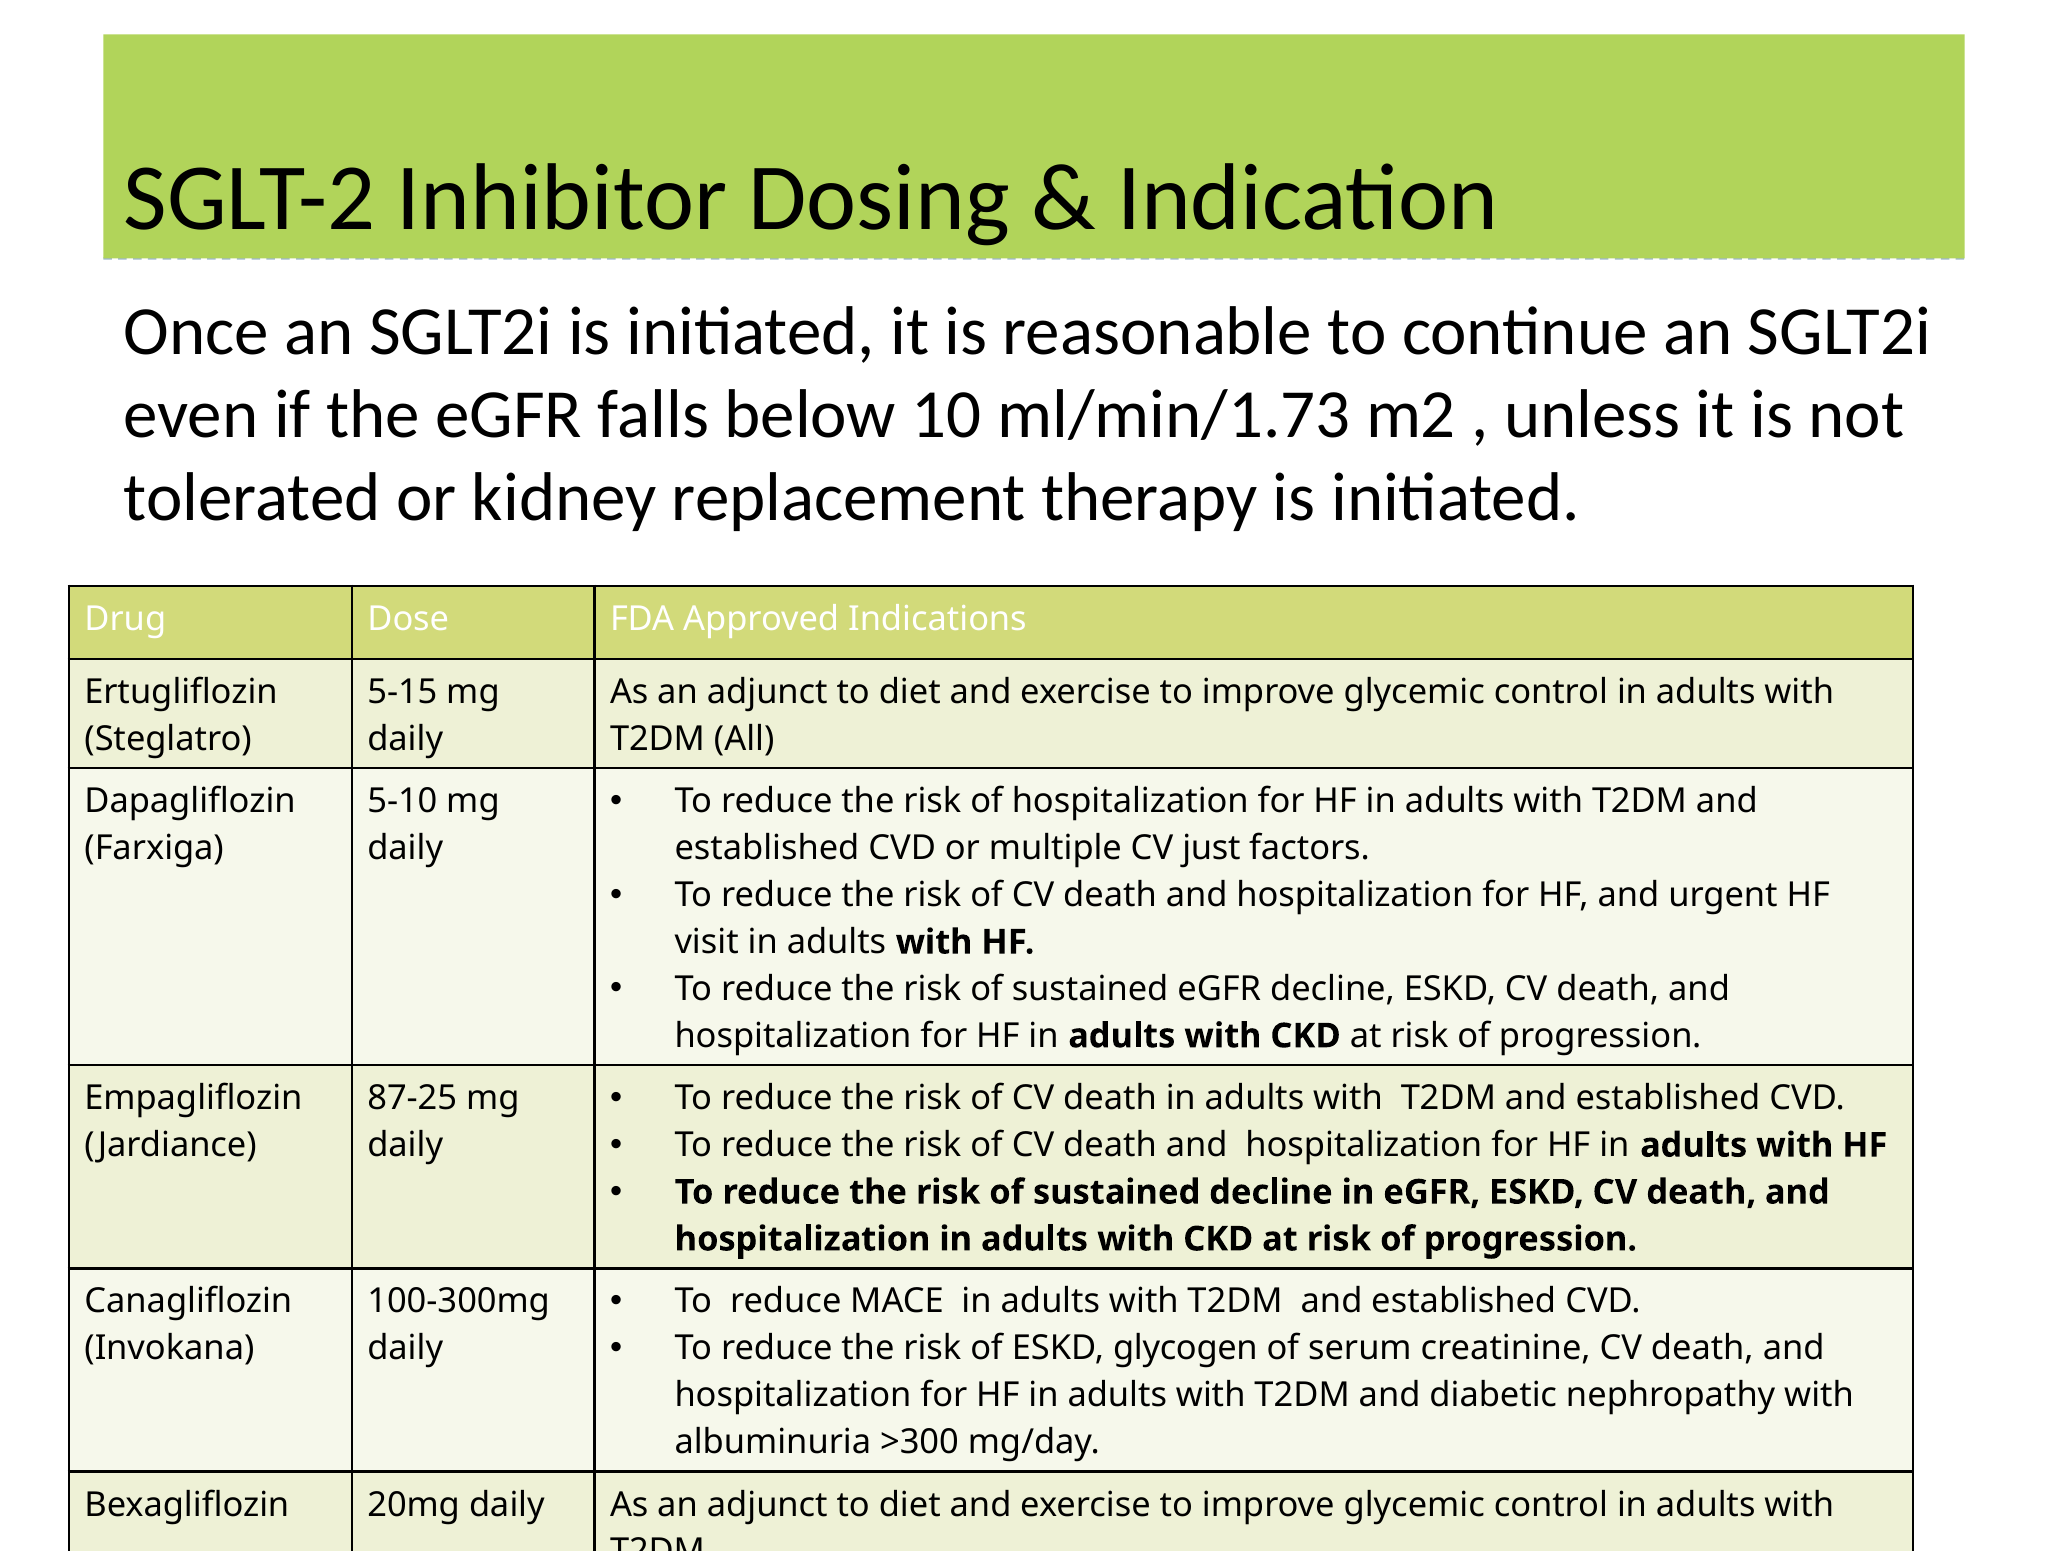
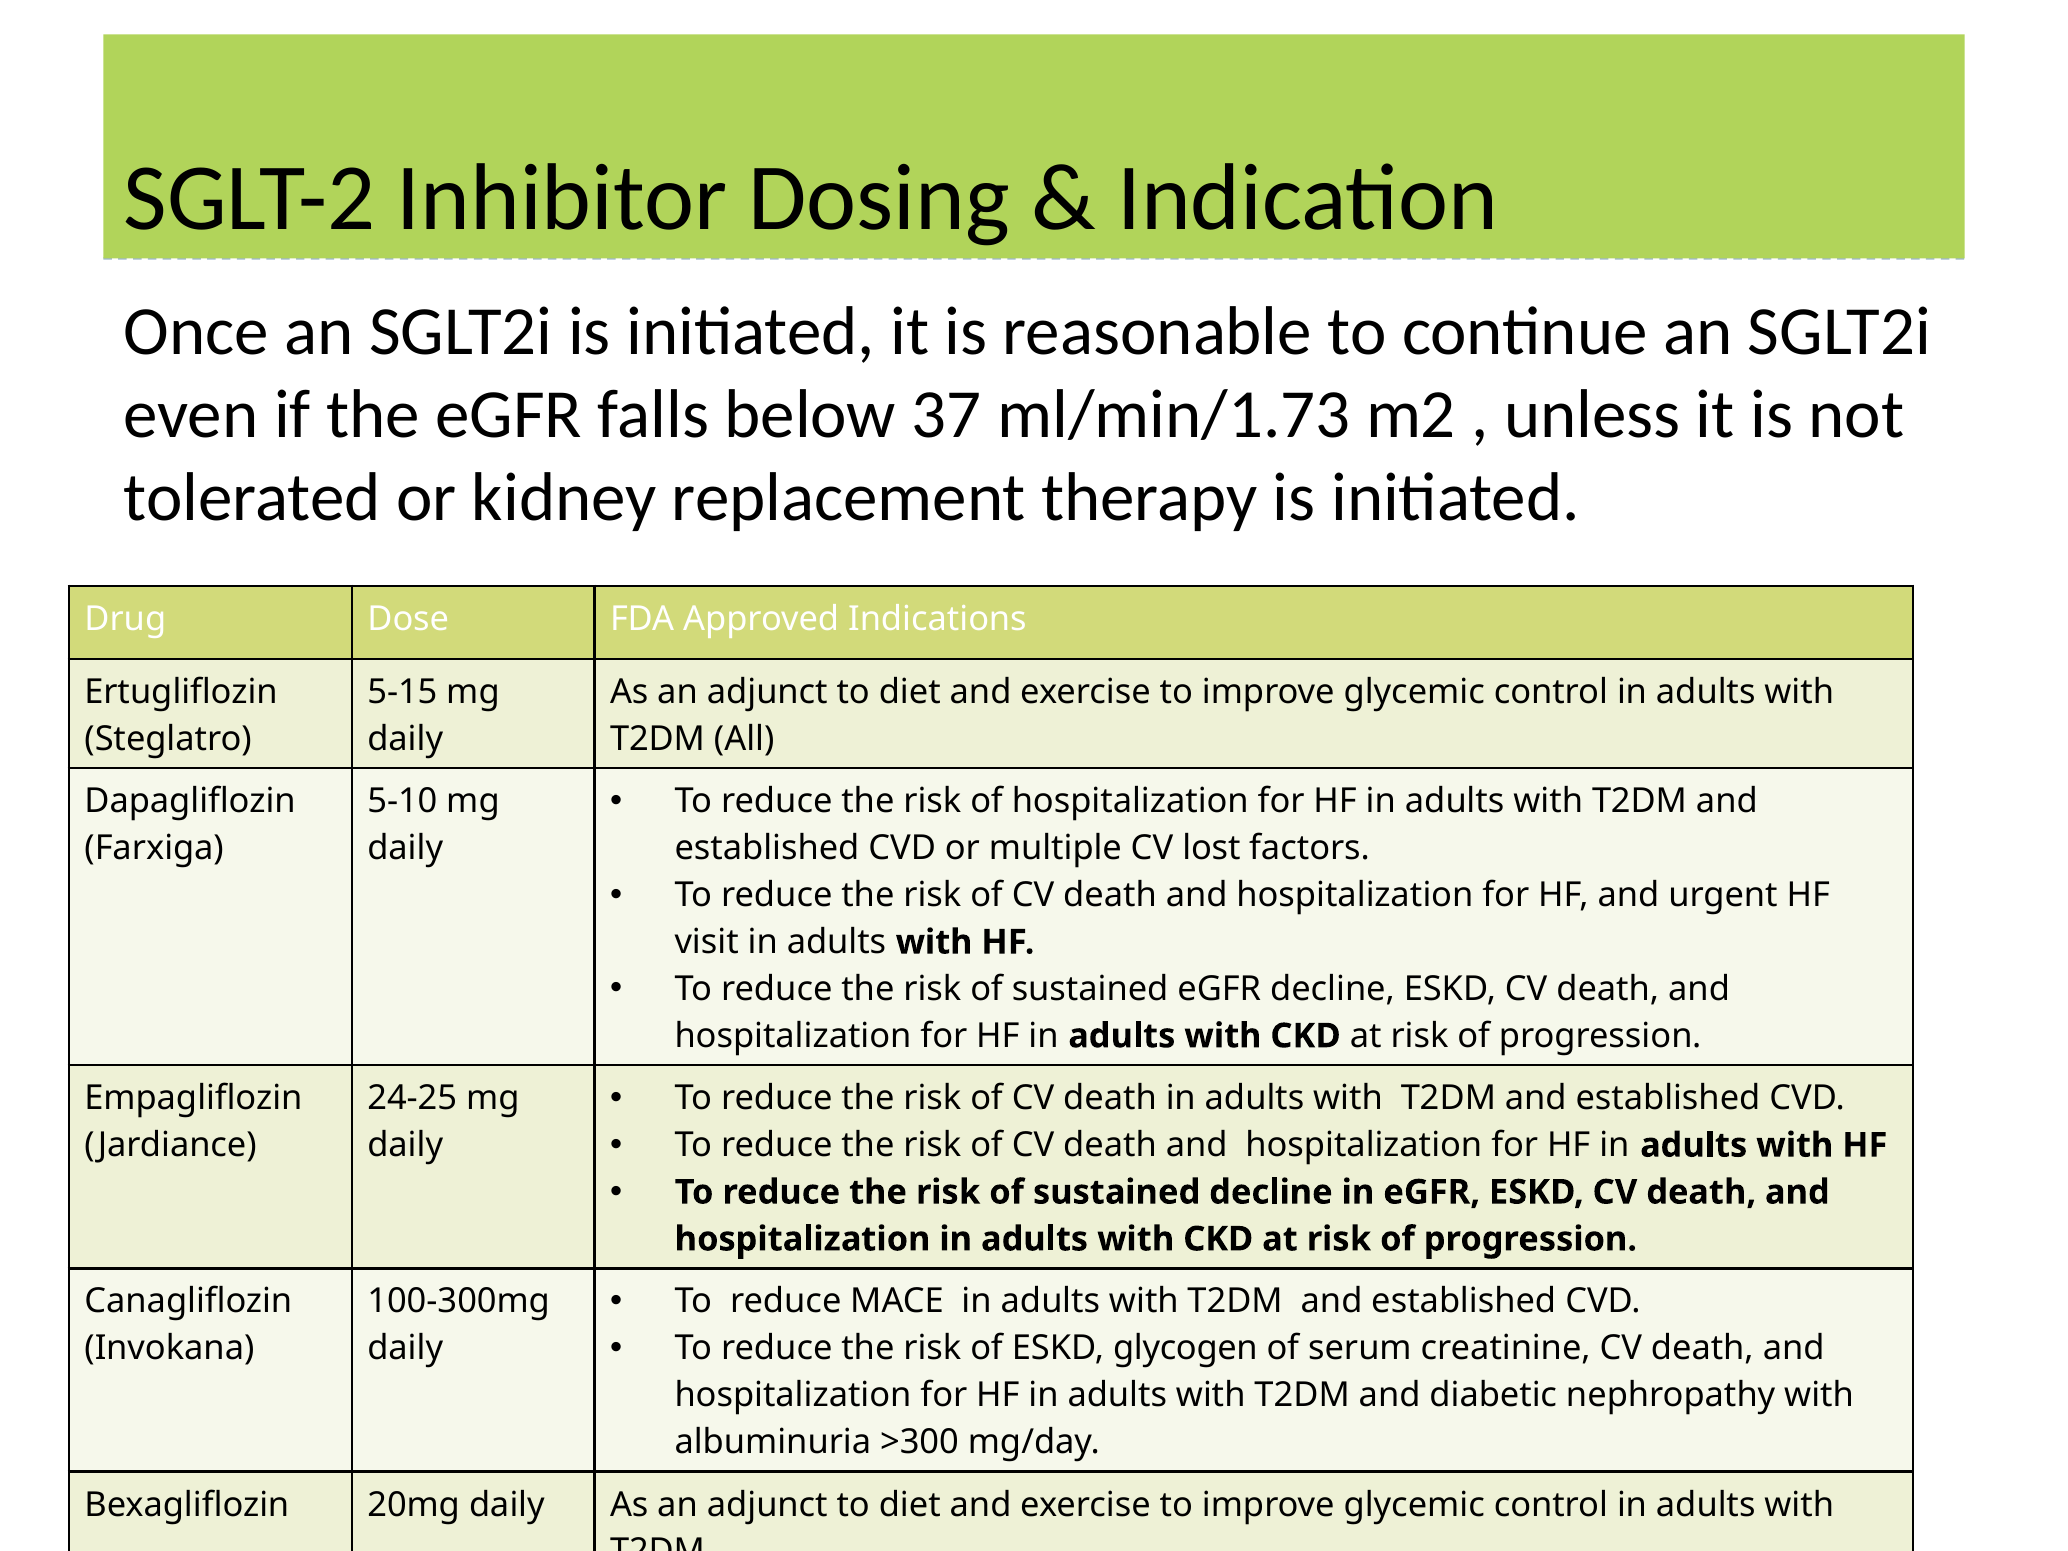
10: 10 -> 37 (947, 415)
just: just -> lost (1211, 848)
87-25: 87-25 -> 24-25 (412, 1098)
